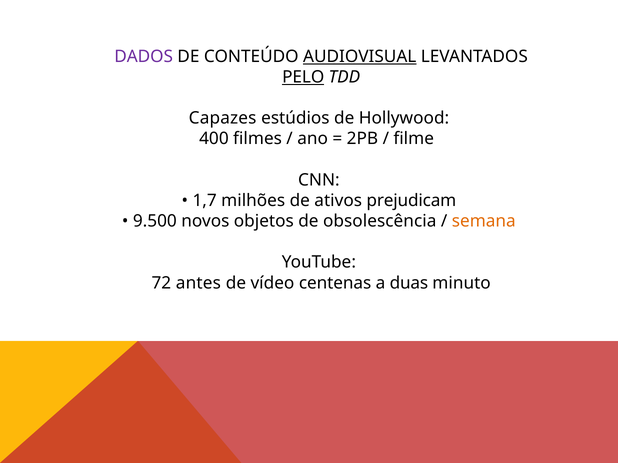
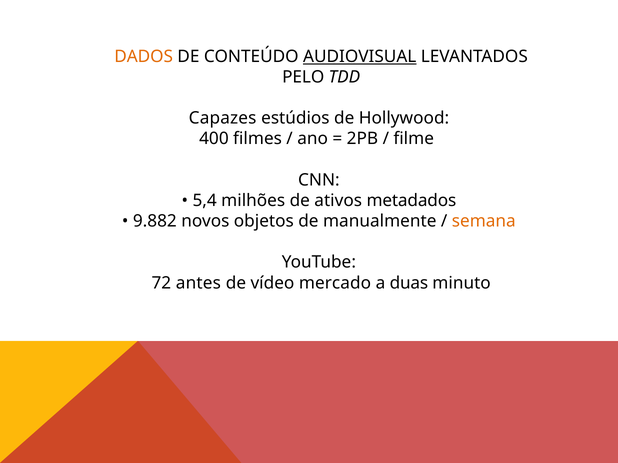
DADOS colour: purple -> orange (144, 56)
PELO underline: present -> none (303, 77)
1,7: 1,7 -> 5,4 (205, 201)
prejudicam: prejudicam -> metadados (411, 201)
9.500: 9.500 -> 9.882 (155, 221)
obsolescência: obsolescência -> manualmente (380, 221)
centenas: centenas -> mercado (335, 283)
